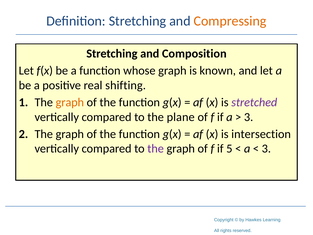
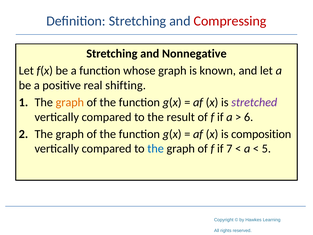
Compressing colour: orange -> red (230, 21)
Composition: Composition -> Nonnegative (194, 54)
plane: plane -> result (181, 117)
3: 3 -> 6 (249, 117)
intersection: intersection -> composition (261, 134)
the colour: purple -> blue (156, 149)
5: 5 -> 7 (229, 149)
3: 3 -> 5 (266, 149)
